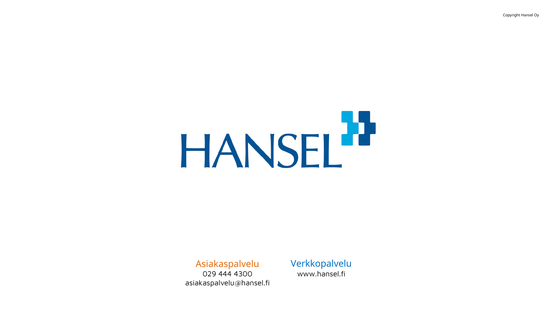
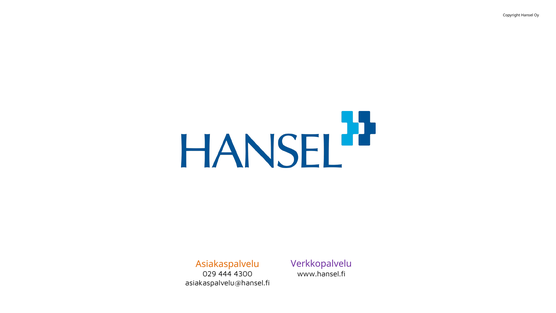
Verkkopalvelu colour: blue -> purple (321, 264)
